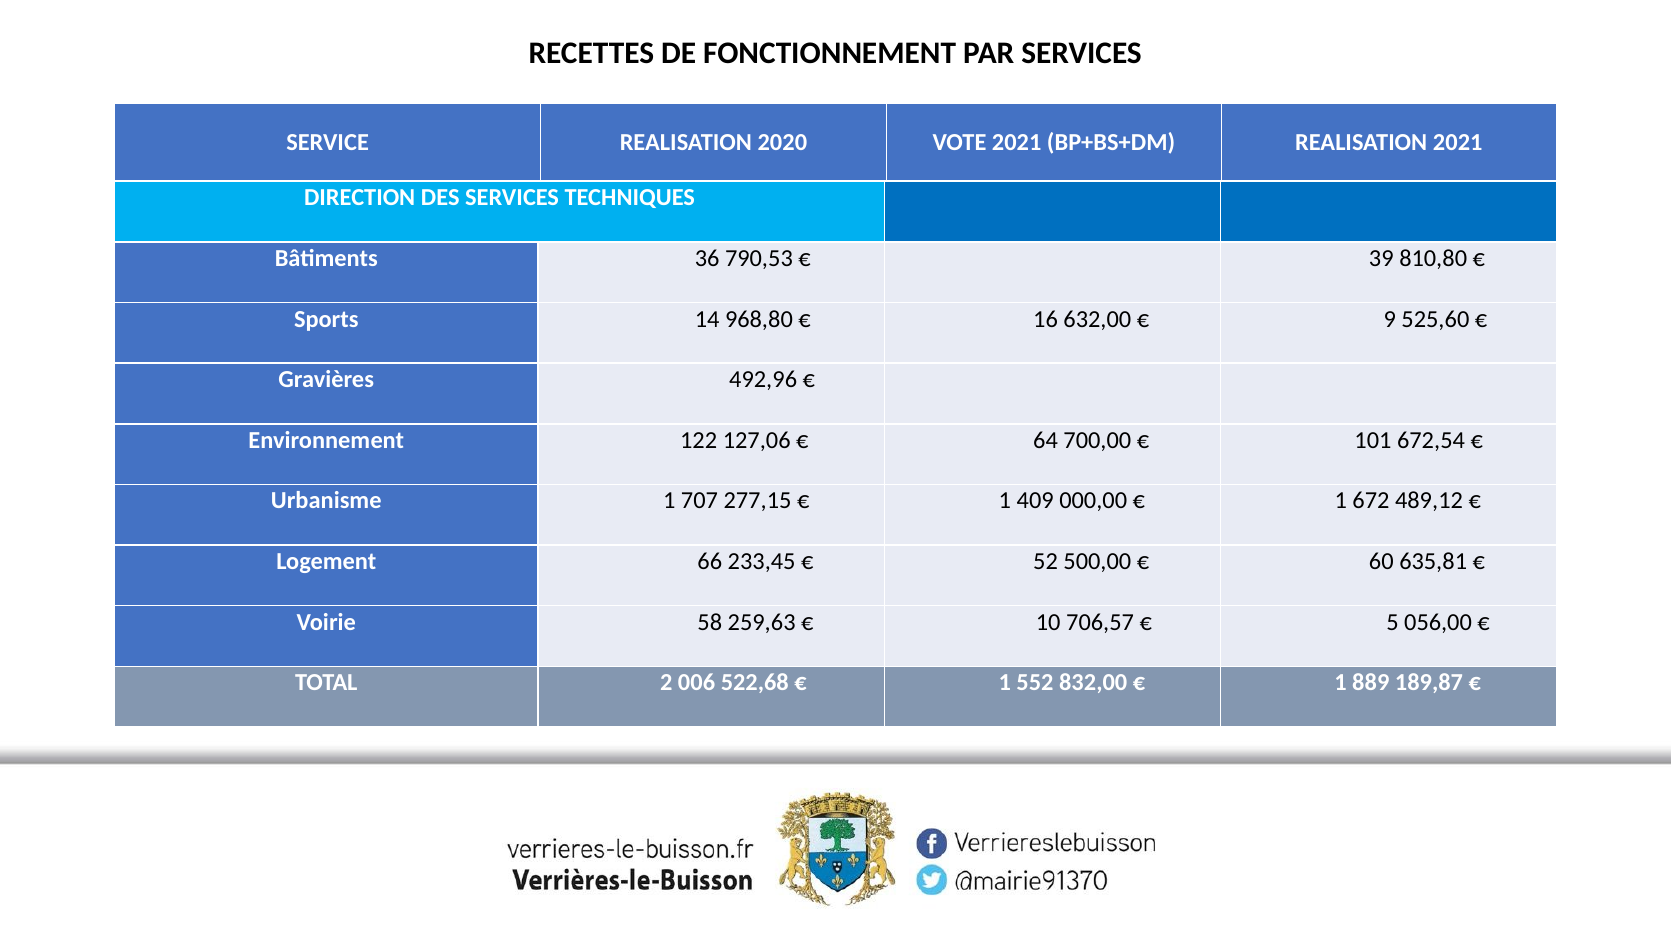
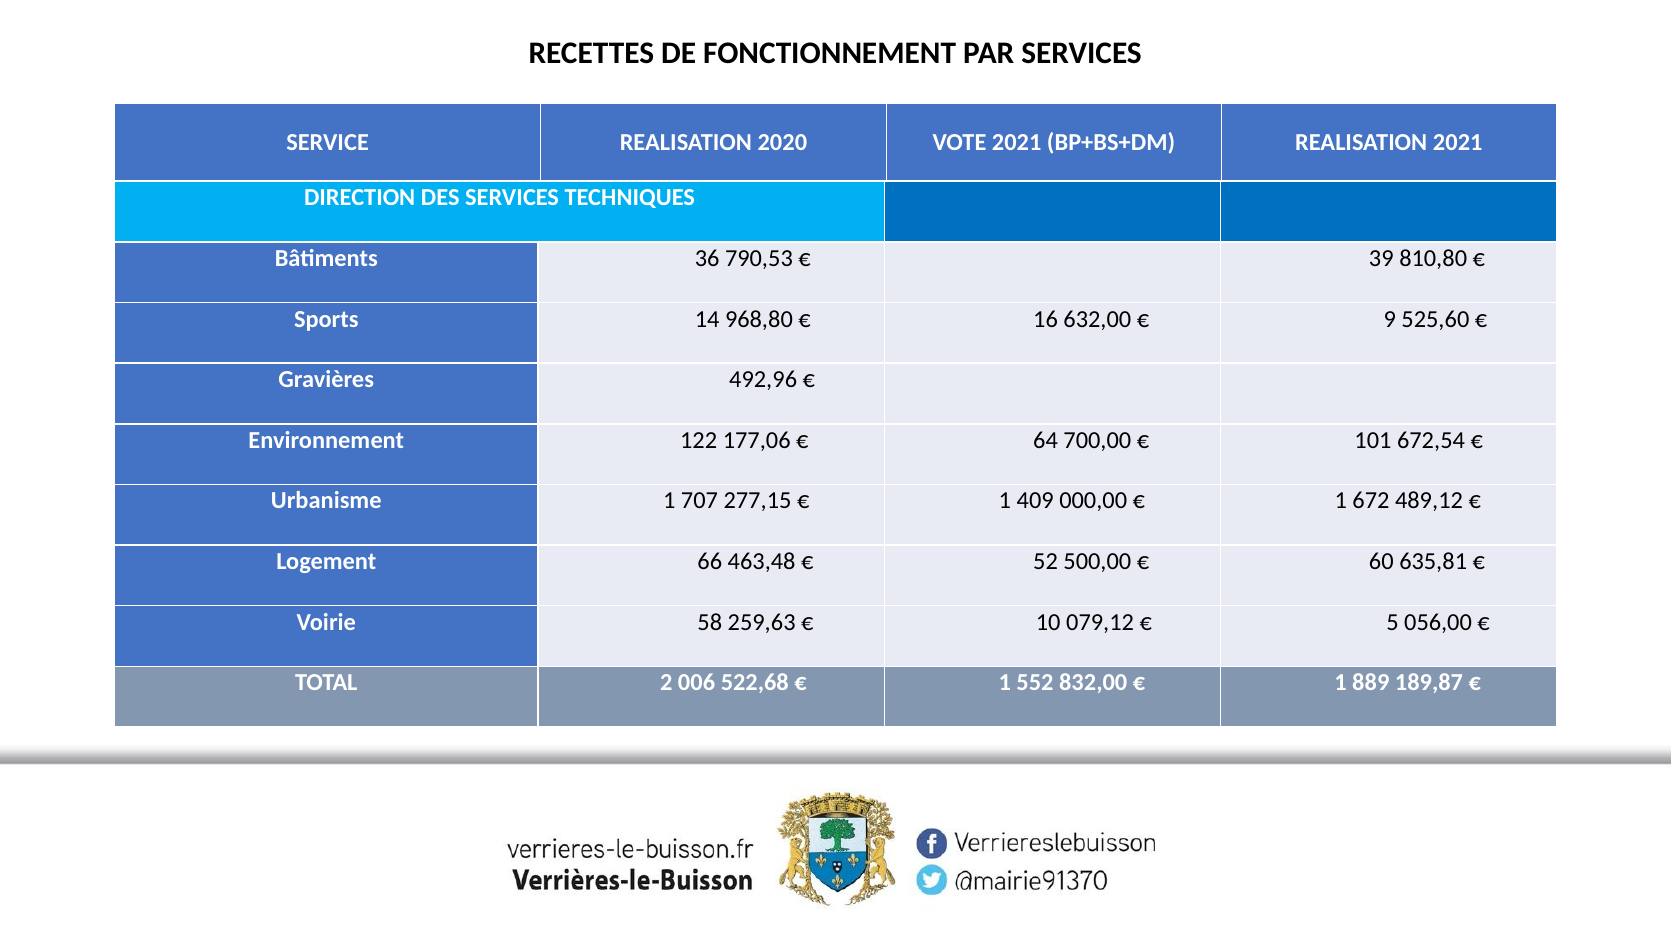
127,06: 127,06 -> 177,06 (757, 440)
233,45: 233,45 -> 463,48 (762, 562)
706,57: 706,57 -> 079,12 (1100, 622)
